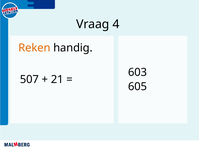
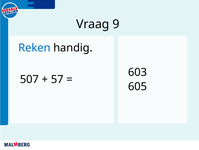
4: 4 -> 9 (116, 24)
Reken colour: orange -> blue (34, 48)
21: 21 -> 57 (57, 79)
